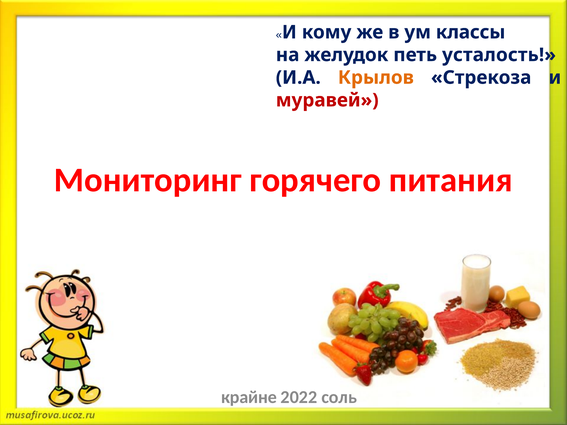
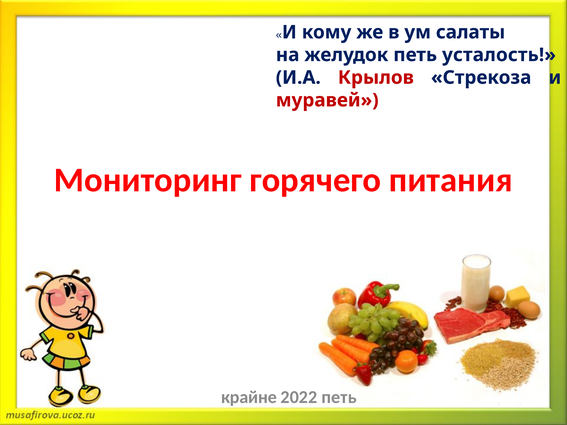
классы: классы -> салаты (471, 32)
Крылов colour: orange -> red (376, 78)
2022 соль: соль -> петь (339, 397)
